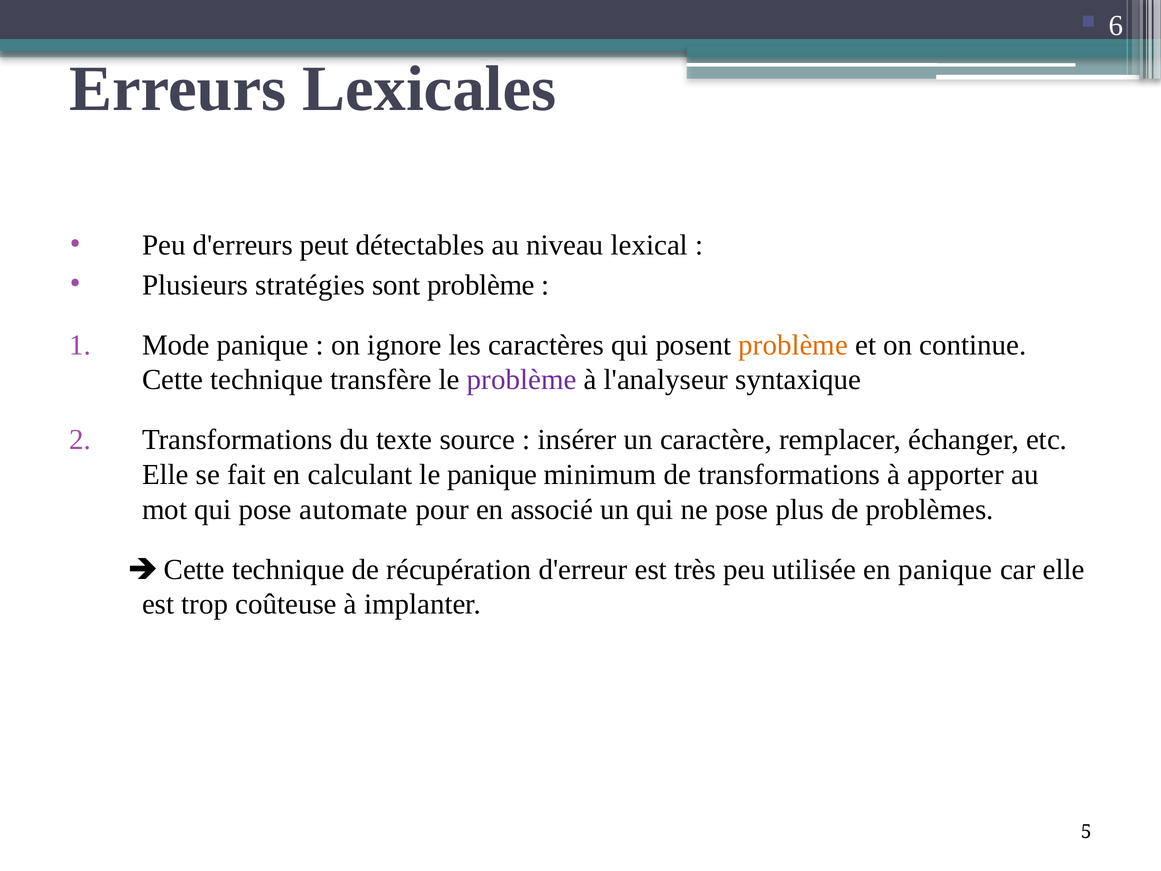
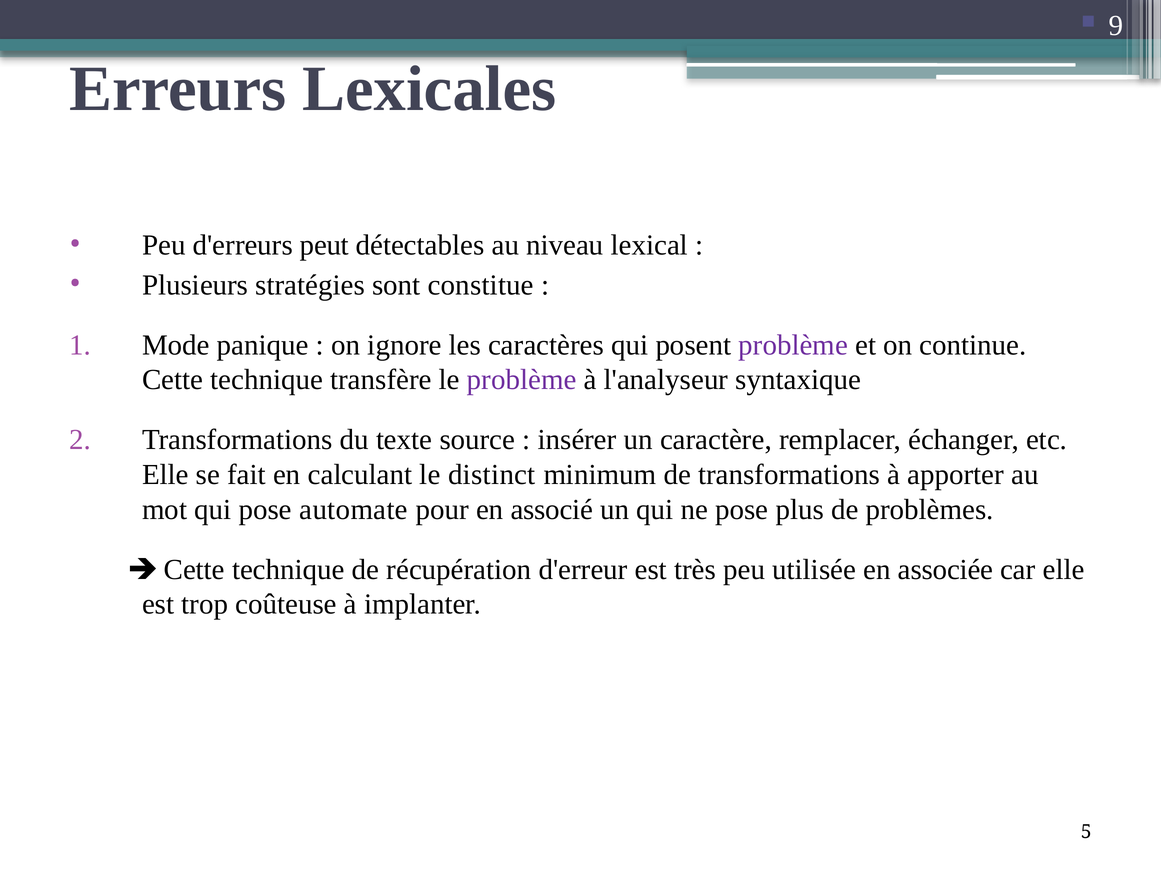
6: 6 -> 9 (1116, 26)
sont problème: problème -> constitue (481, 285)
problème colour: orange -> purple (793, 345)
le panique: panique -> distinct (492, 475)
en panique: panique -> associée (945, 569)
